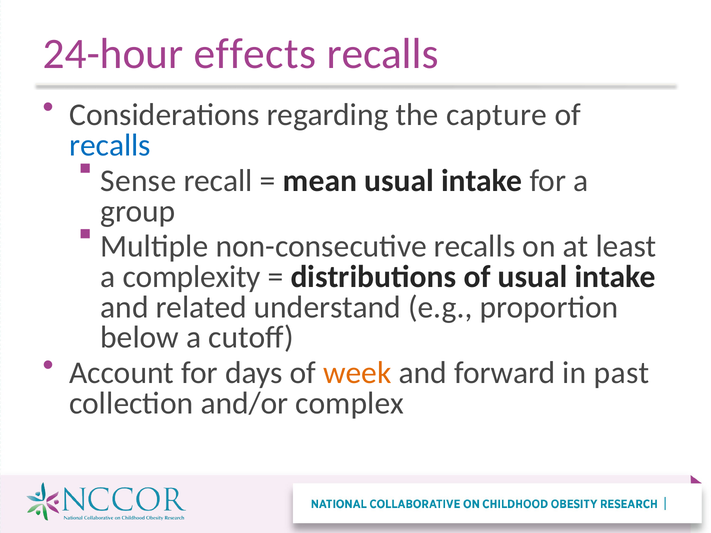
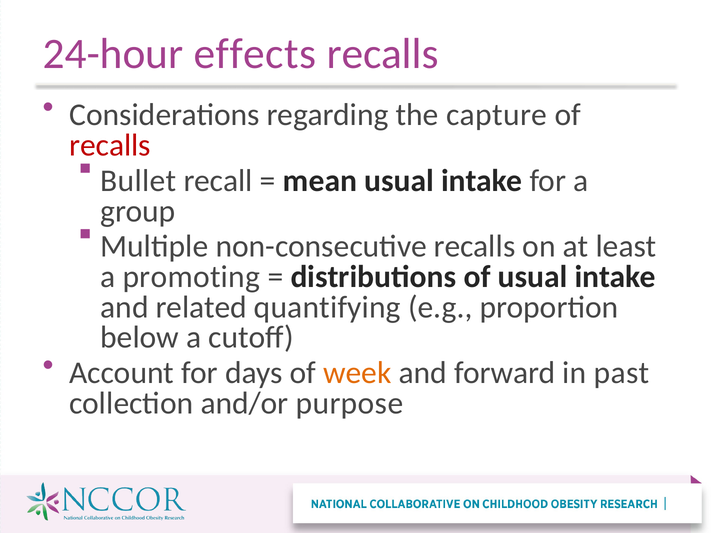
recalls colour: blue -> red (110, 145)
Sense: Sense -> Bullet (138, 181)
complexity: complexity -> promoting (191, 277)
understand: understand -> quantifying (327, 307)
complex: complex -> purpose (350, 403)
